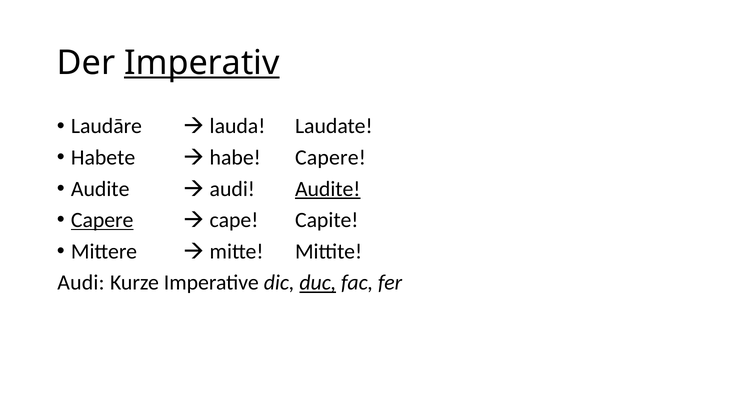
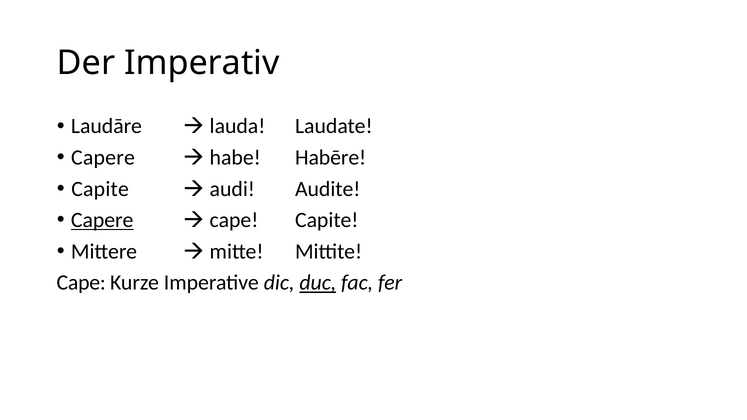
Imperativ underline: present -> none (202, 63)
Habete: Habete -> Capere (103, 158)
habe Capere: Capere -> Habēre (331, 158)
Audite: Audite -> Capite (100, 189)
Audite underline: present -> none (328, 189)
Audi: Audi -> Cape (81, 283)
